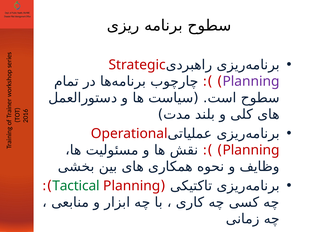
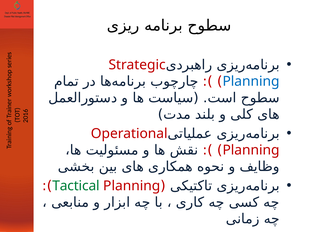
Planning colour: purple -> blue (251, 82)
